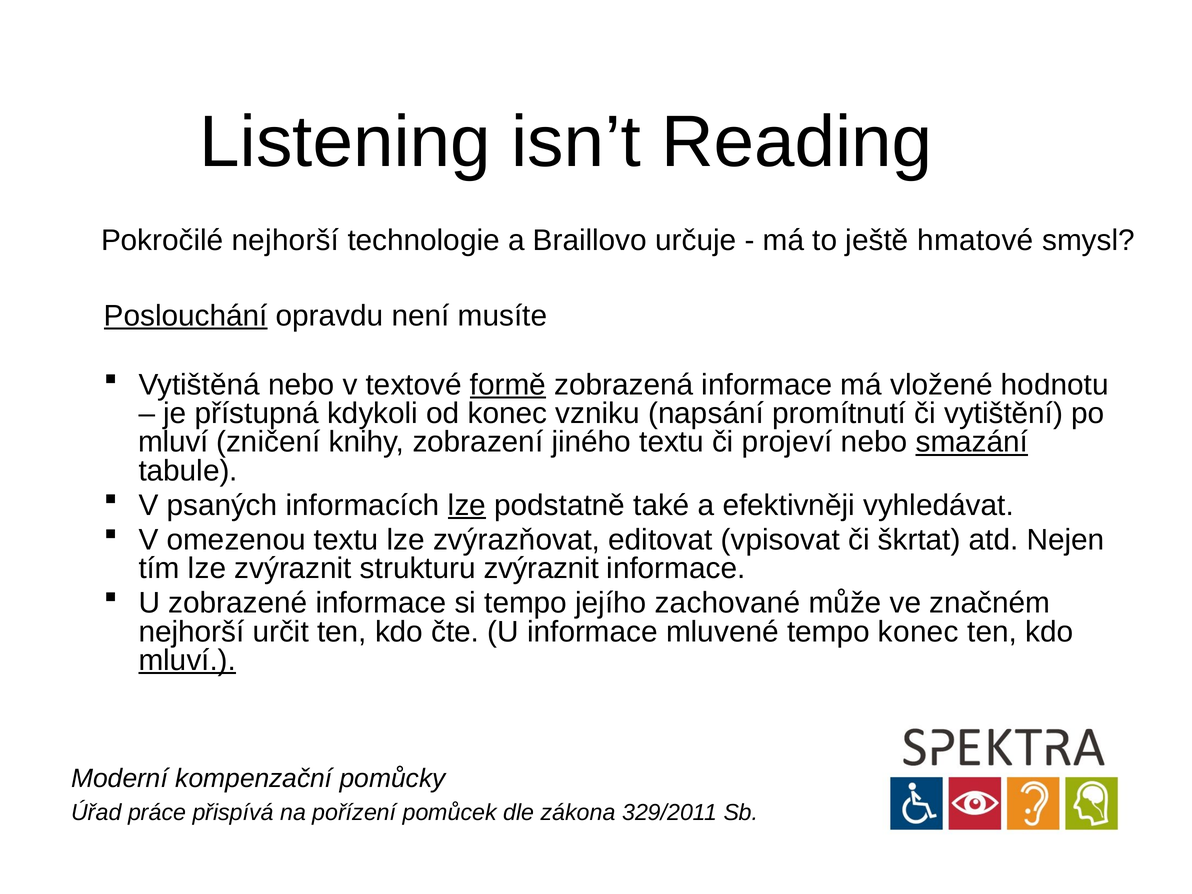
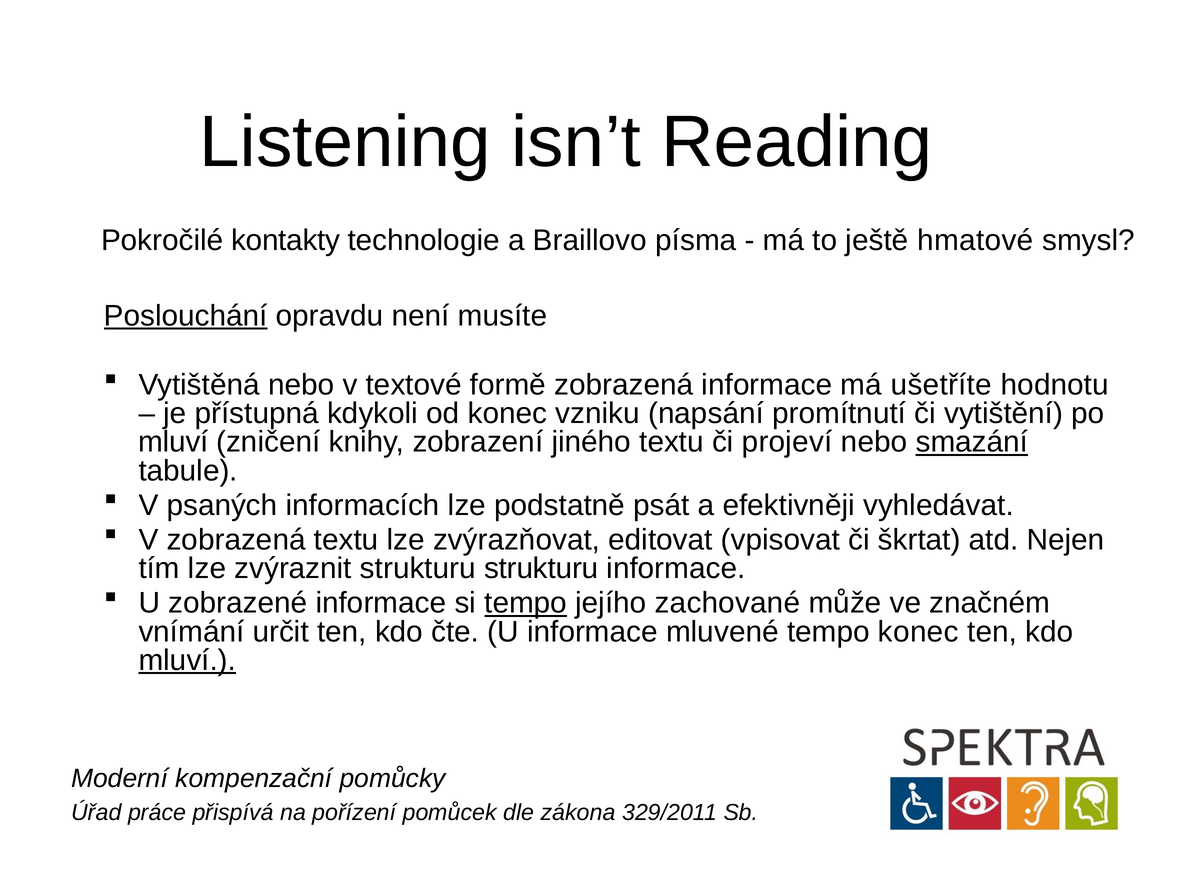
Pokročilé nejhorší: nejhorší -> kontakty (286, 240)
určuje: určuje -> písma (696, 240)
formě underline: present -> none (508, 385)
vložené: vložené -> ušetříte (941, 385)
lze underline: present -> none (467, 505)
také: také -> psát (661, 505)
V omezenou: omezenou -> zobrazená (236, 540)
strukturu zvýraznit: zvýraznit -> strukturu (541, 568)
tempo underline: none -> present (526, 603)
nejhorší: nejhorší -> vnímání (191, 632)
